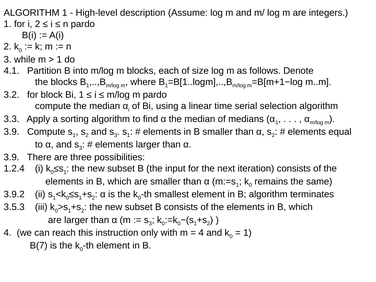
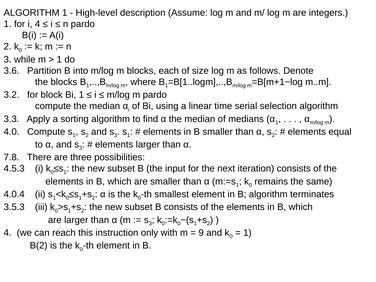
i 2: 2 -> 4 (38, 24)
4.1: 4.1 -> 3.6 (12, 71)
3.9: 3.9 -> 4.0 (12, 132)
3.9: 3.9 -> 7.8 (12, 157)
1.2.4: 1.2.4 -> 4.5.3 (14, 169)
3.9.2: 3.9.2 -> 4.0.4 (14, 194)
4: 4 -> 9 (201, 233)
B(7: B(7 -> B(2 (39, 246)
